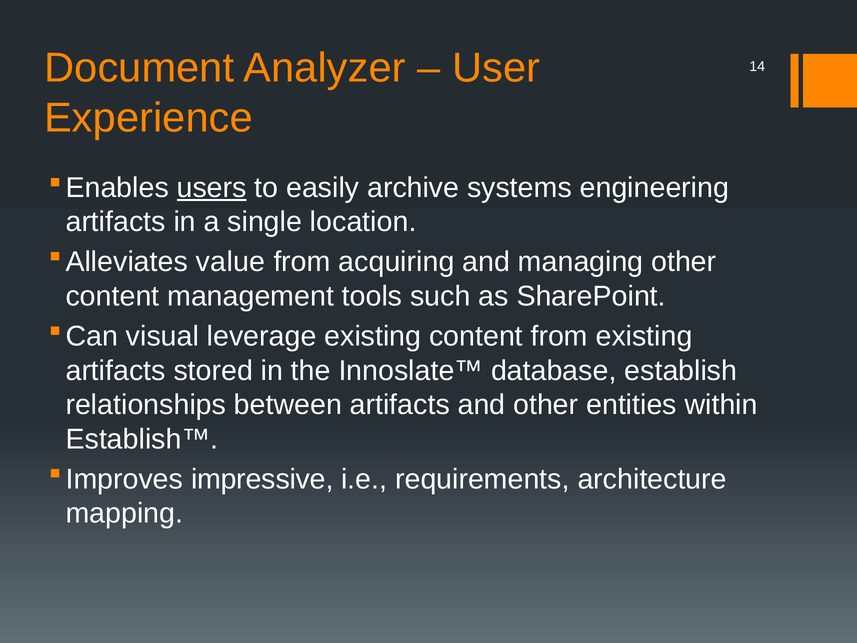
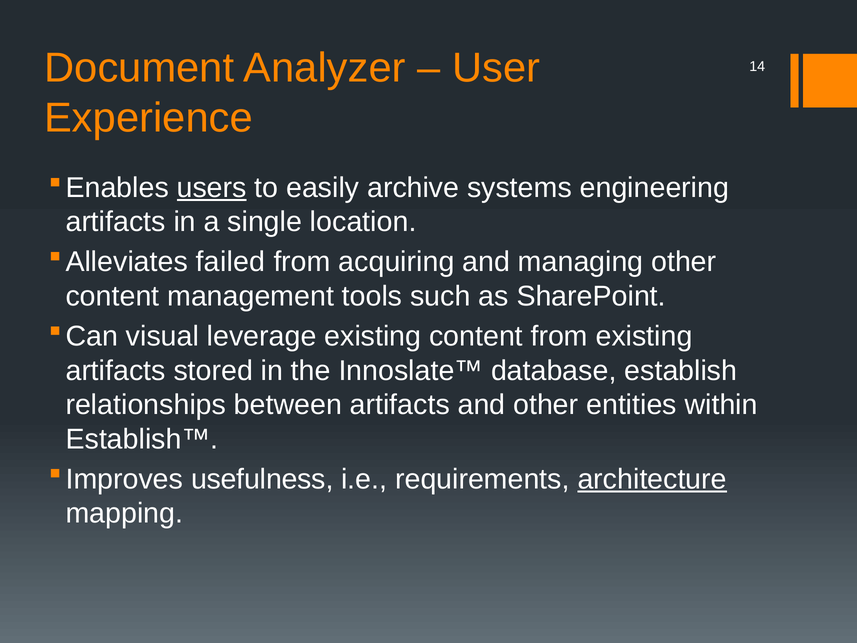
value: value -> failed (231, 262)
impressive: impressive -> usefulness (262, 479)
architecture underline: none -> present (652, 479)
